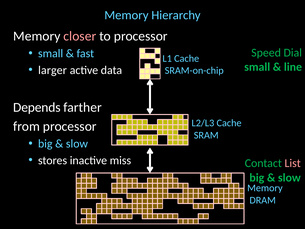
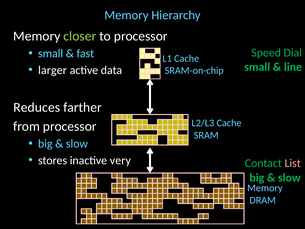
closer colour: pink -> light green (80, 36)
Depends: Depends -> Reduces (37, 107)
miss: miss -> very (120, 160)
